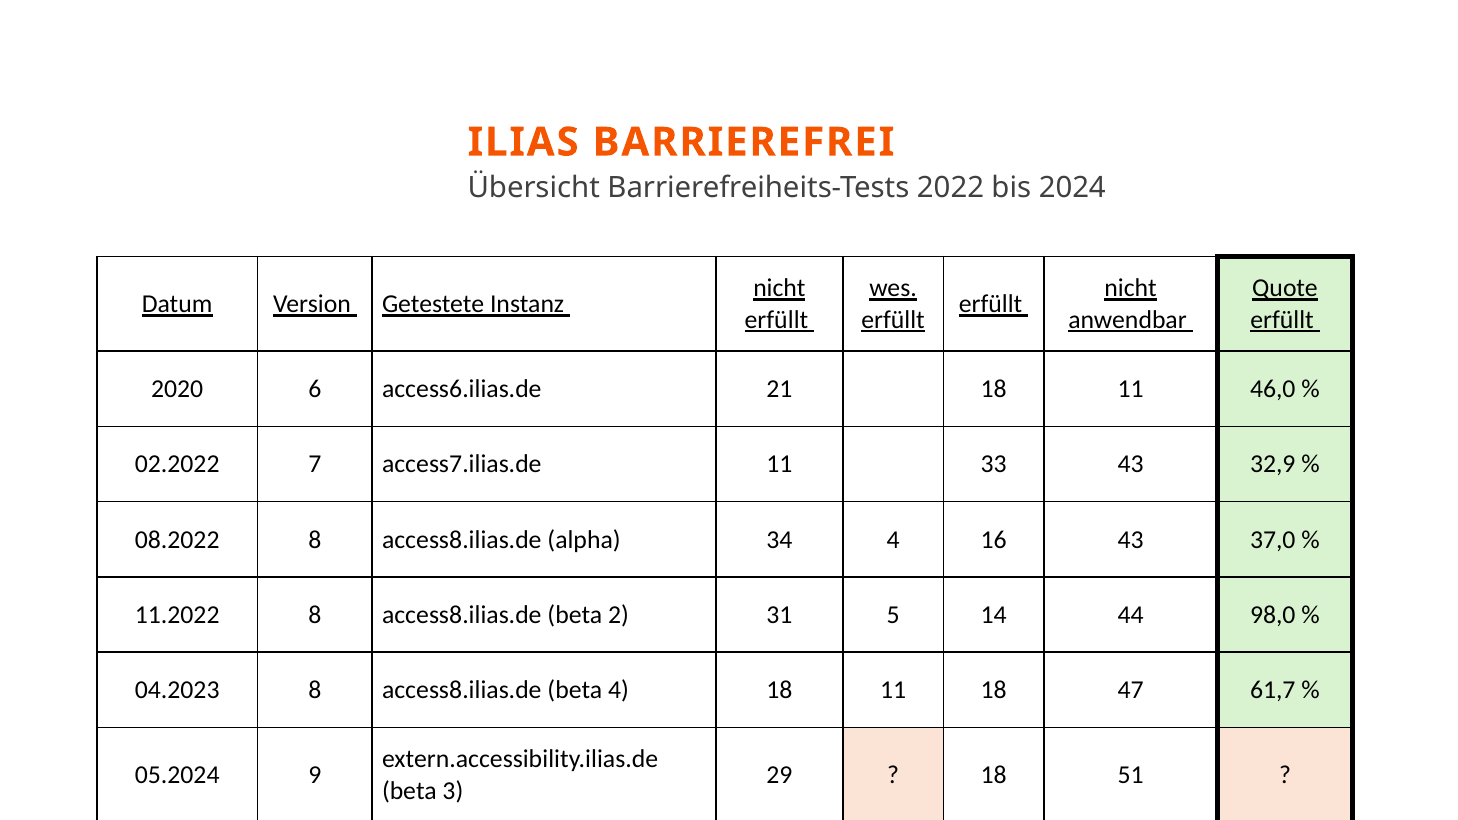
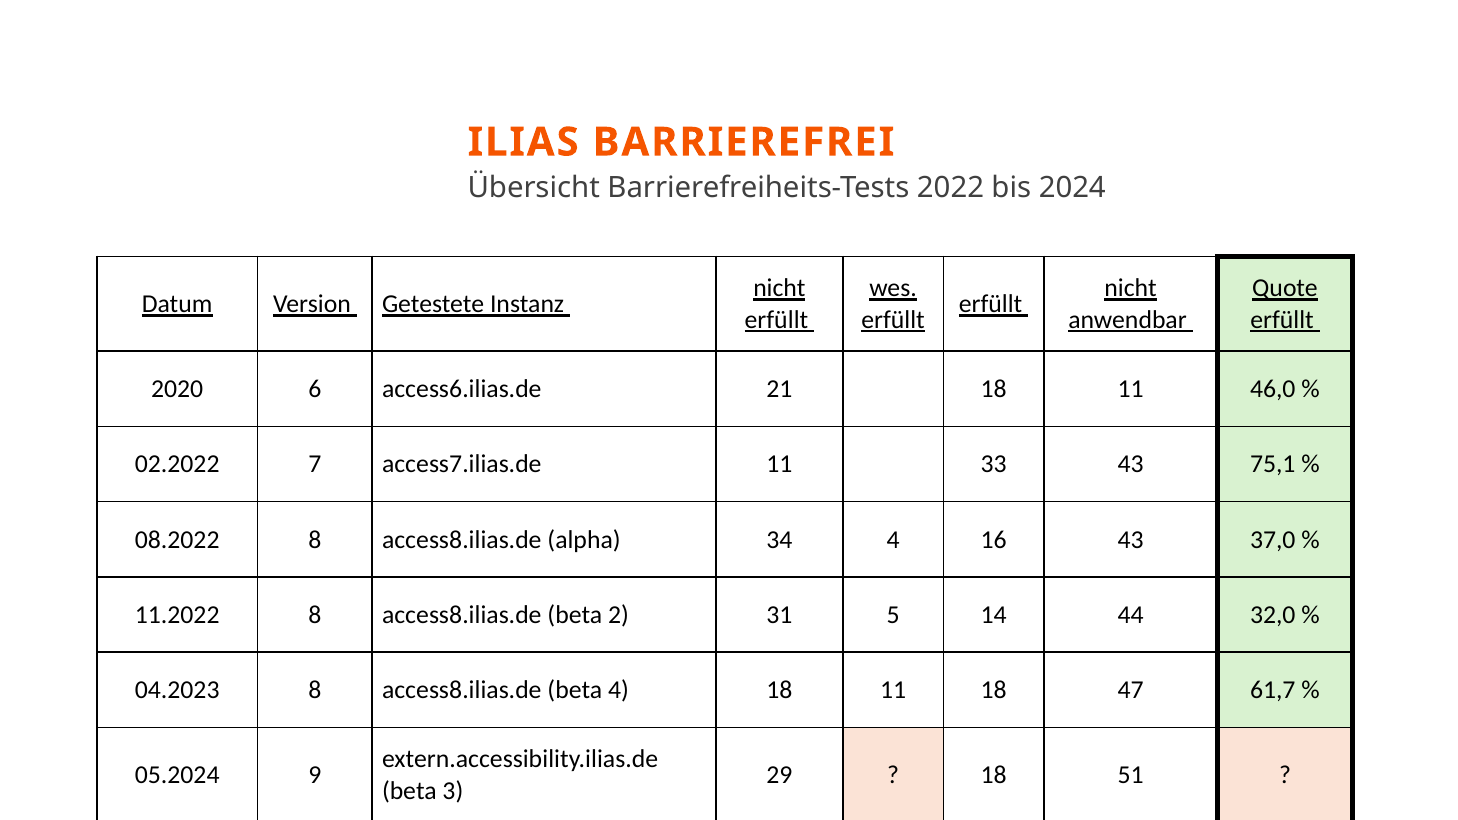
32,9: 32,9 -> 75,1 (1273, 464)
98,0: 98,0 -> 32,0 (1273, 615)
